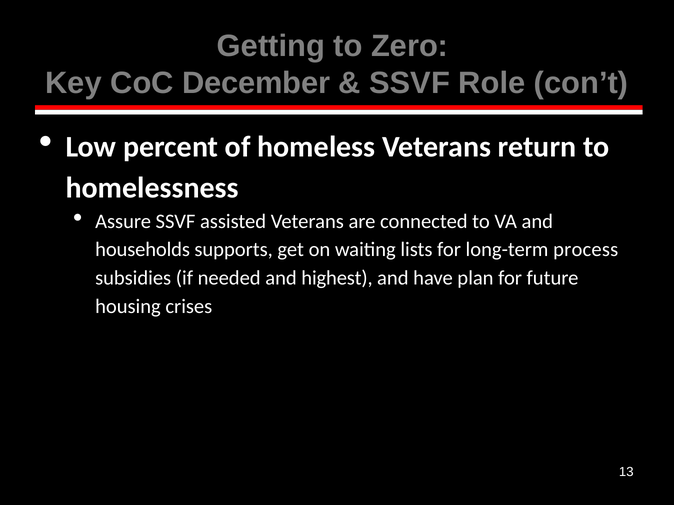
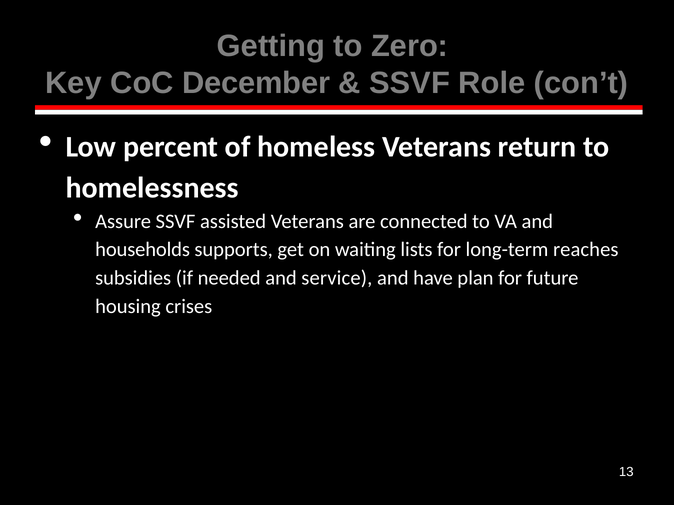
process: process -> reaches (586, 250)
highest: highest -> service (337, 278)
